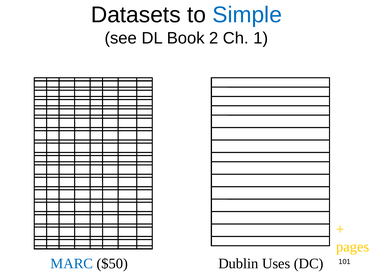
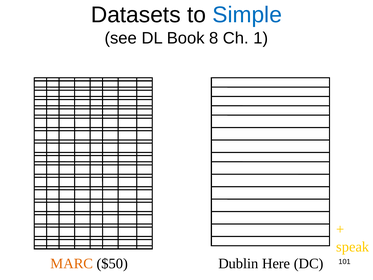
2: 2 -> 8 (214, 38)
pages: pages -> speak (353, 247)
MARC colour: blue -> orange (72, 263)
Uses: Uses -> Here (276, 263)
